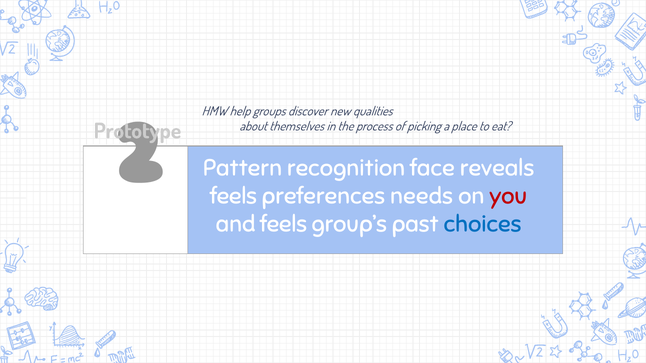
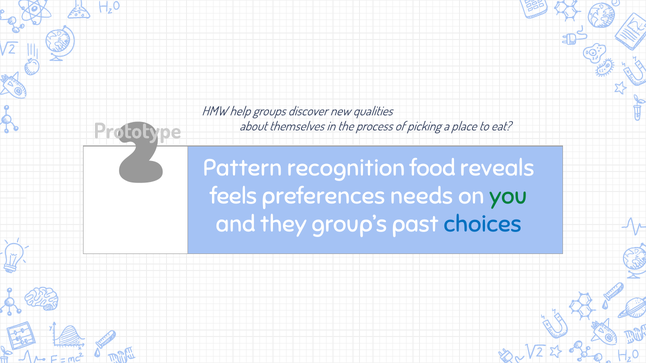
face: face -> food (433, 168)
you colour: red -> green (508, 196)
and feels: feels -> they (283, 224)
